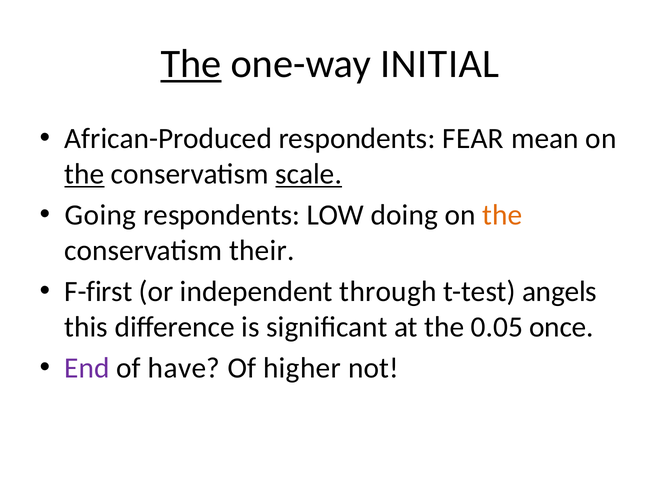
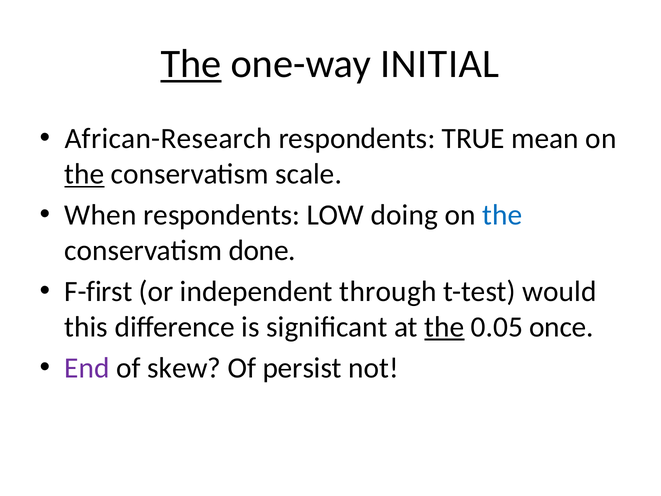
African-Produced: African-Produced -> African-Research (168, 139)
FEAR: FEAR -> TRUE (473, 139)
scale underline: present -> none (309, 174)
Going: Going -> When (101, 215)
the colour: orange -> blue (502, 215)
their: their -> done (262, 250)
angels: angels -> would (559, 291)
the underline: none -> present (444, 327)
have: have -> skew (184, 368)
higher: higher -> persist (302, 368)
